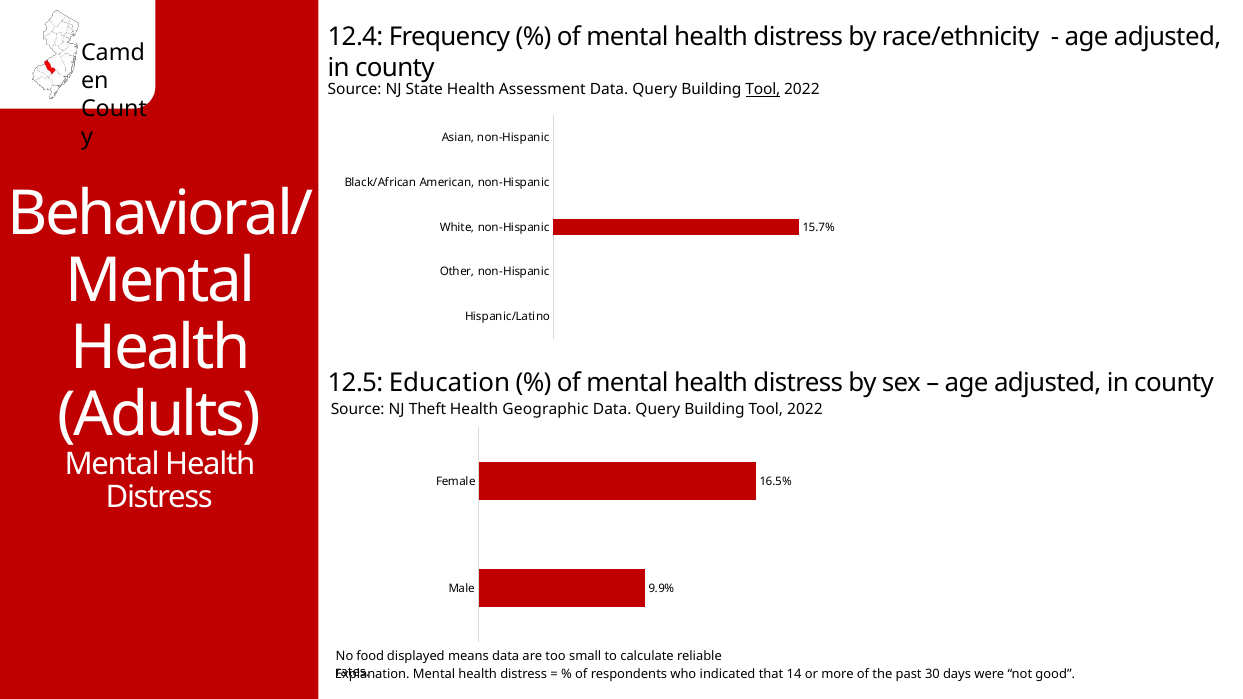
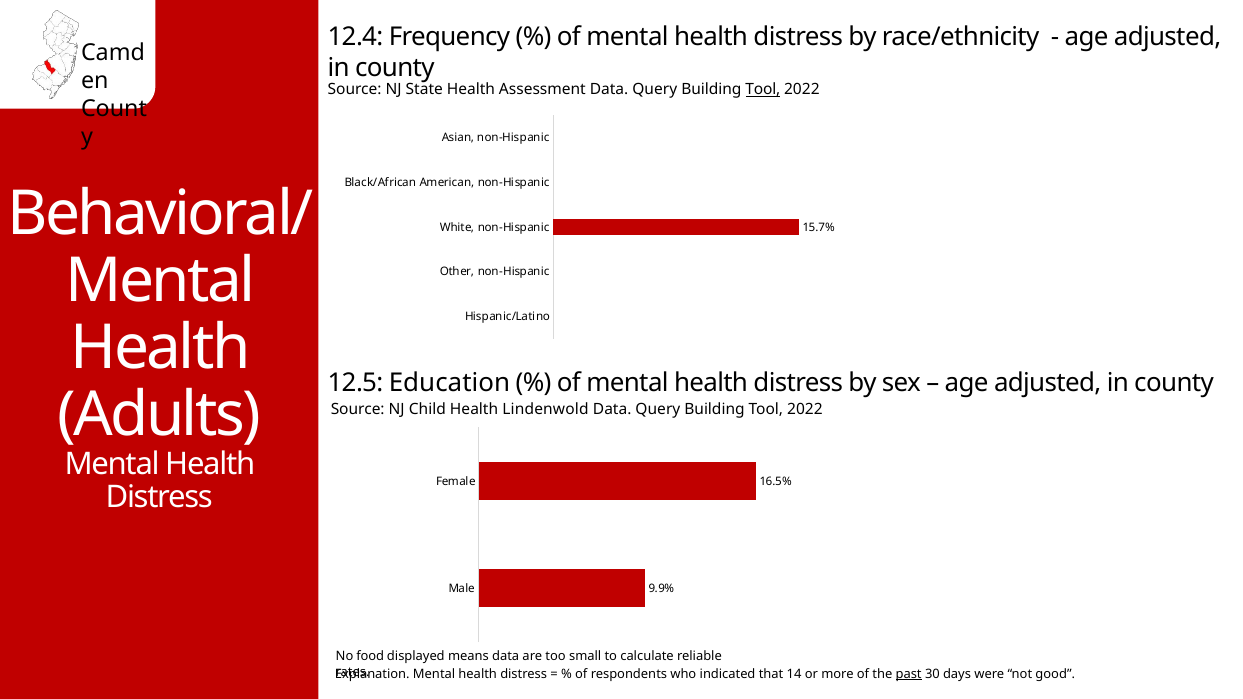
Theft: Theft -> Child (427, 410)
Geographic: Geographic -> Lindenwold (545, 410)
past underline: none -> present (909, 674)
